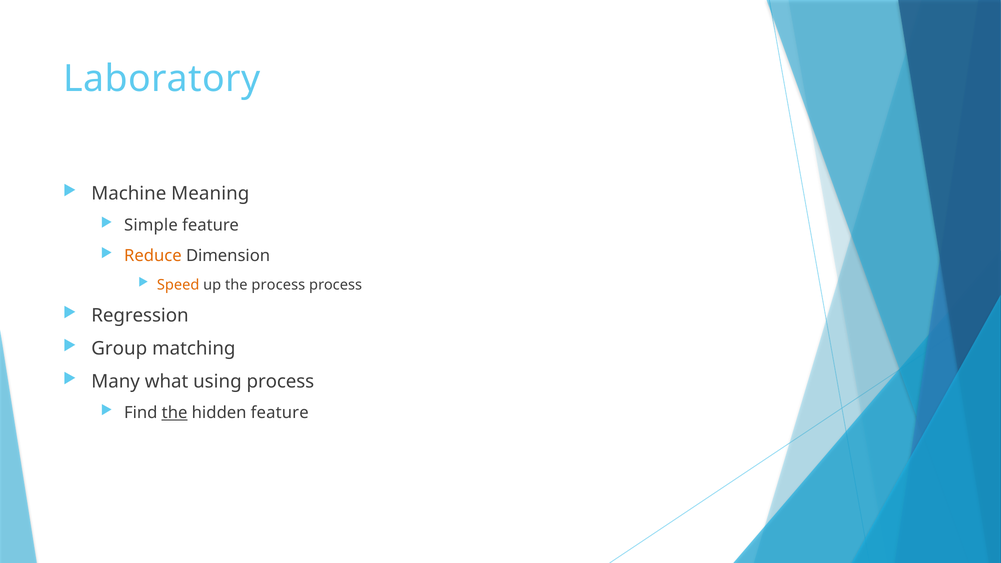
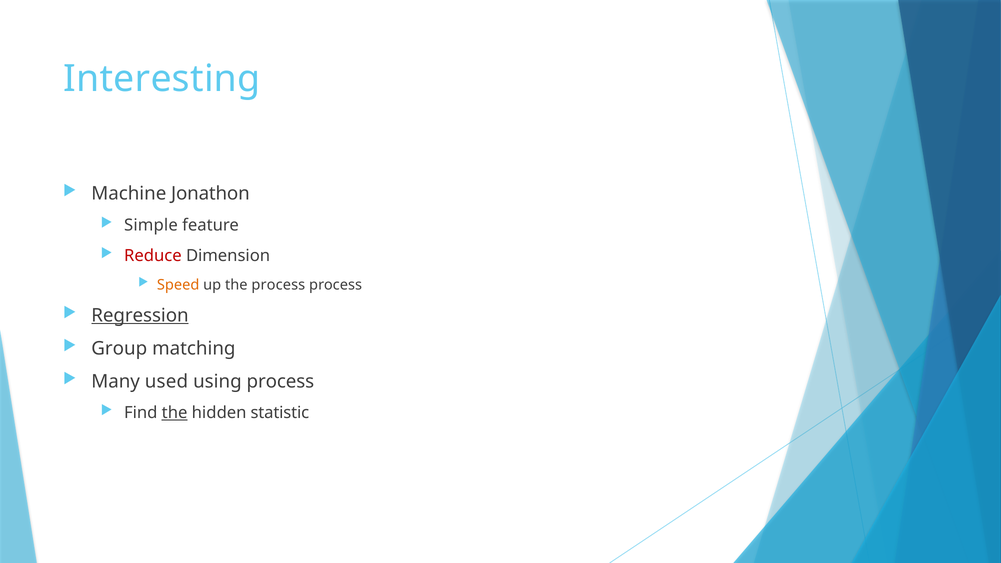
Laboratory: Laboratory -> Interesting (162, 79)
Meaning: Meaning -> Jonathon (210, 194)
Reduce colour: orange -> red (153, 256)
Regression underline: none -> present (140, 316)
what: what -> used (166, 381)
hidden feature: feature -> statistic (280, 413)
